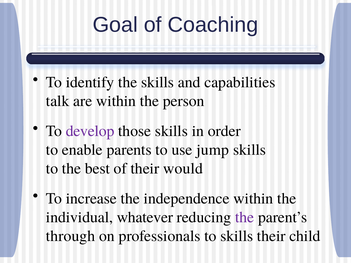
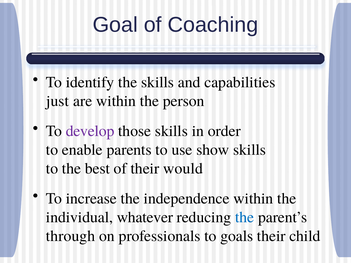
talk: talk -> just (58, 101)
jump: jump -> show (213, 150)
the colour: purple -> blue (245, 217)
to skills: skills -> goals (237, 236)
